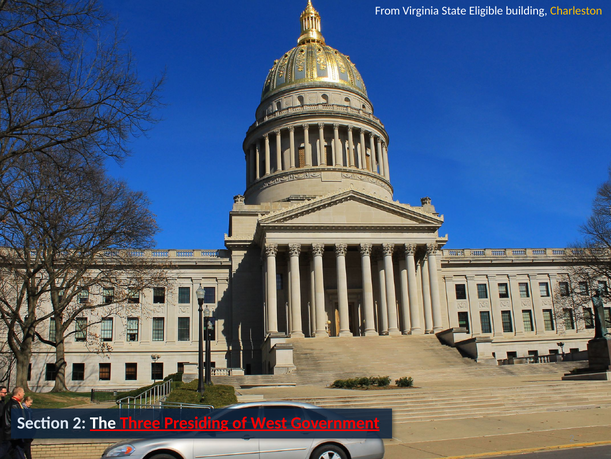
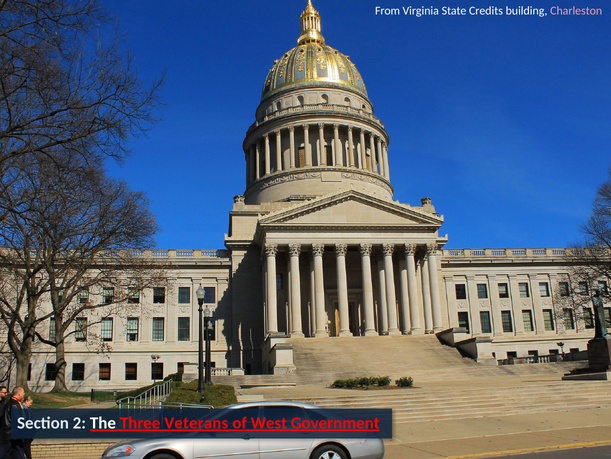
Eligible: Eligible -> Credits (486, 11)
Charleston colour: yellow -> pink (576, 11)
Presiding: Presiding -> Veterans (196, 422)
